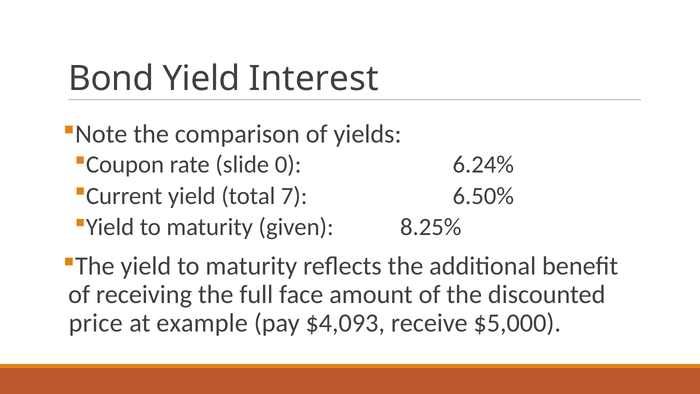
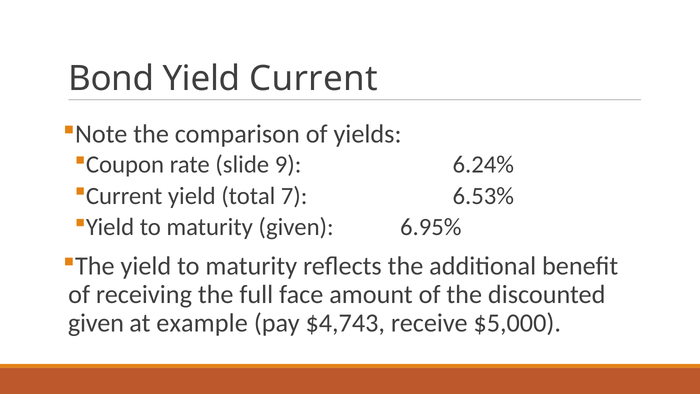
Yield Interest: Interest -> Current (314, 78)
0: 0 -> 9 (288, 165)
6.50%: 6.50% -> 6.53% (483, 196)
8.25%: 8.25% -> 6.95% (431, 227)
price: price -> given (96, 323)
$4,093: $4,093 -> $4,743 (345, 323)
